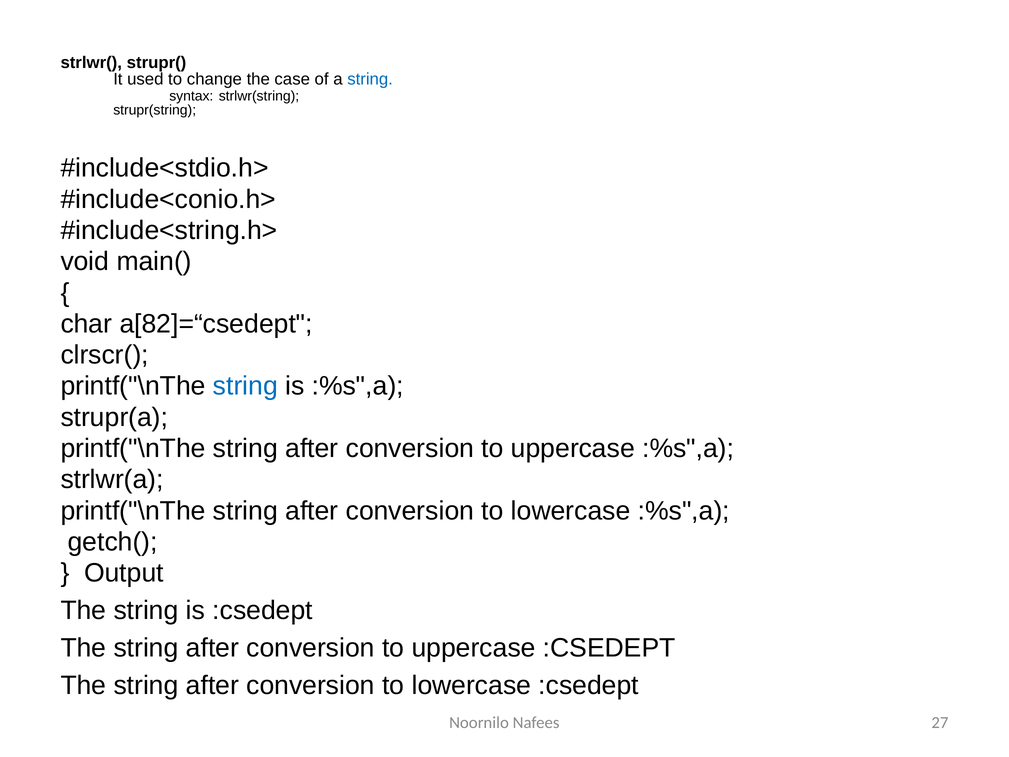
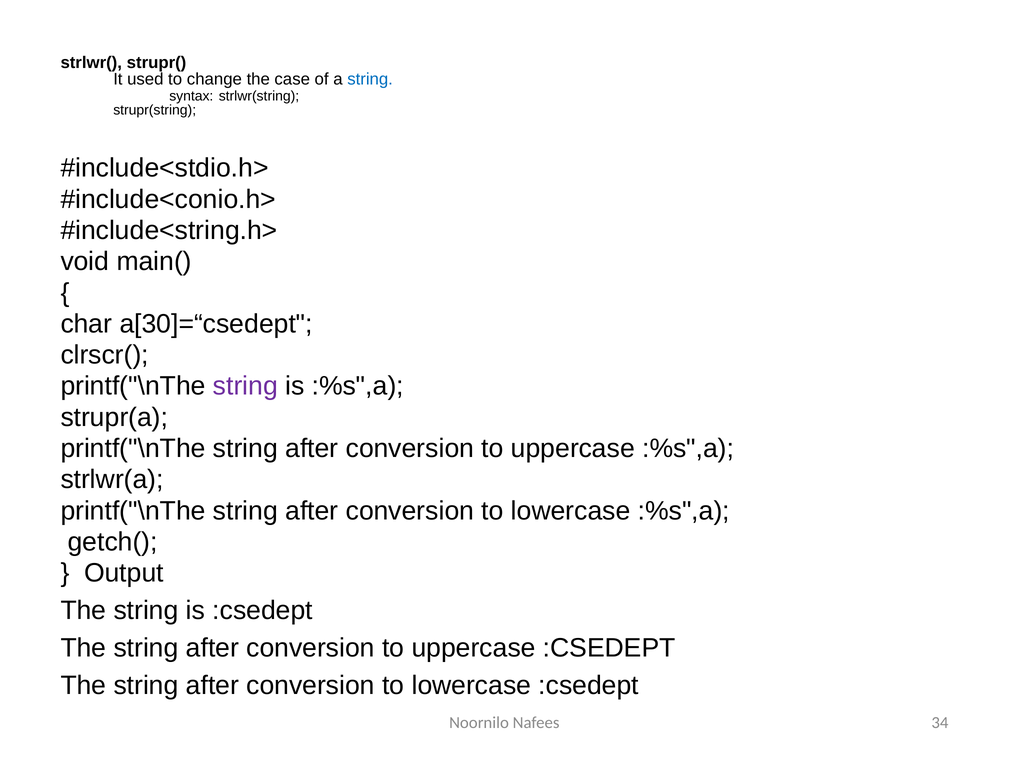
a[82]=“csedept: a[82]=“csedept -> a[30]=“csedept (216, 324)
string colour: blue -> purple (245, 386)
27: 27 -> 34 (940, 723)
